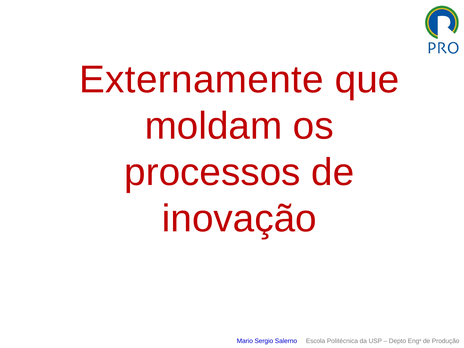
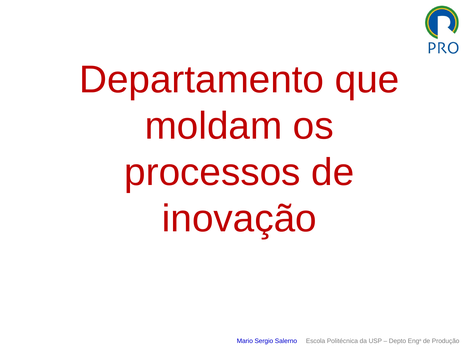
Externamente: Externamente -> Departamento (202, 80)
